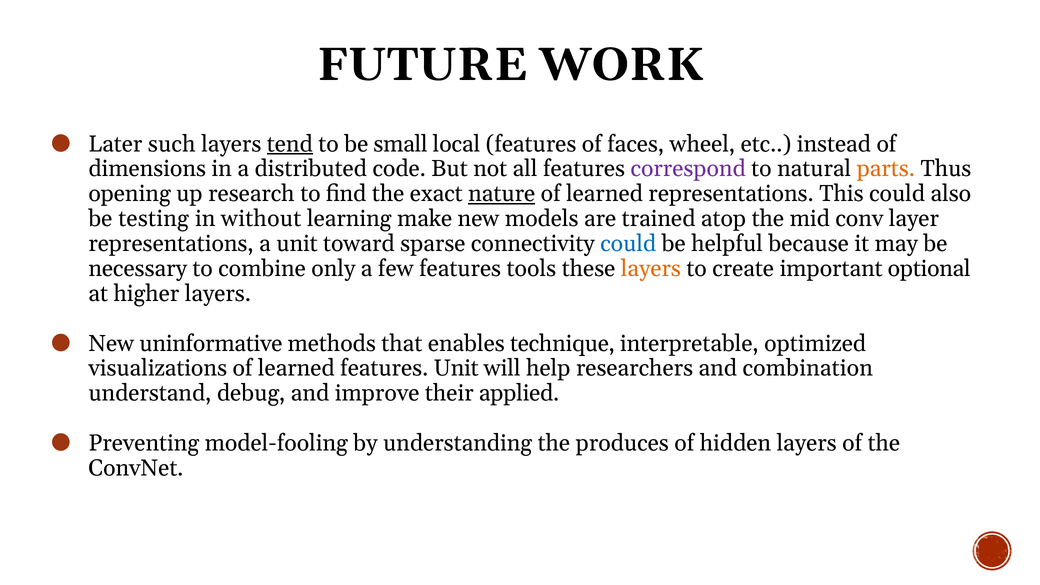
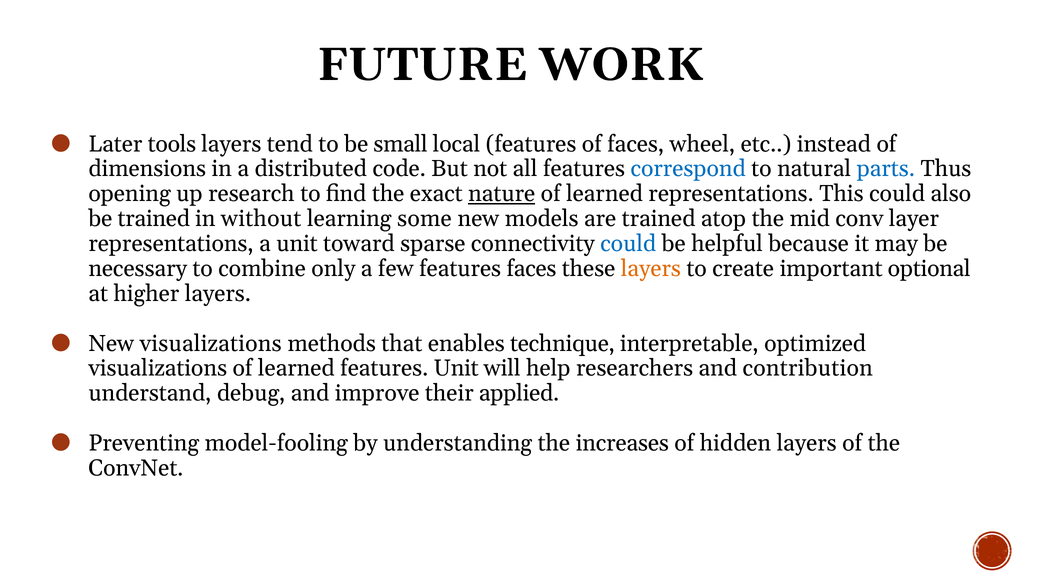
such: such -> tools (172, 144)
tend underline: present -> none (290, 144)
correspond colour: purple -> blue (688, 169)
parts colour: orange -> blue (886, 169)
be testing: testing -> trained (154, 219)
make: make -> some (424, 219)
features tools: tools -> faces (532, 269)
New uninformative: uninformative -> visualizations (211, 343)
combination: combination -> contribution (808, 368)
produces: produces -> increases (622, 443)
